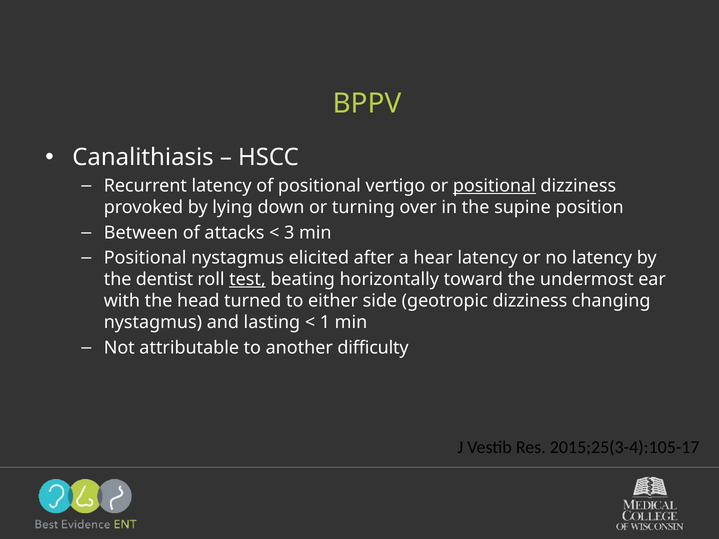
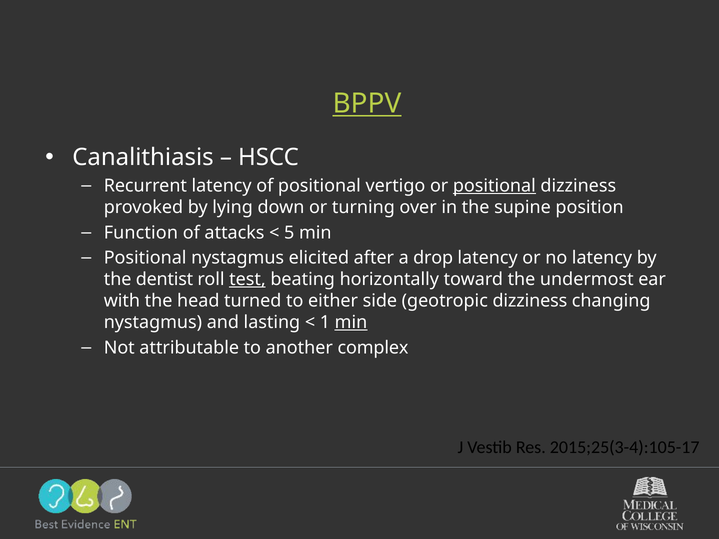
BPPV underline: none -> present (367, 104)
Between: Between -> Function (141, 233)
3: 3 -> 5 (289, 233)
hear: hear -> drop (433, 258)
min underline: none -> present (351, 323)
difficulty: difficulty -> complex (373, 348)
